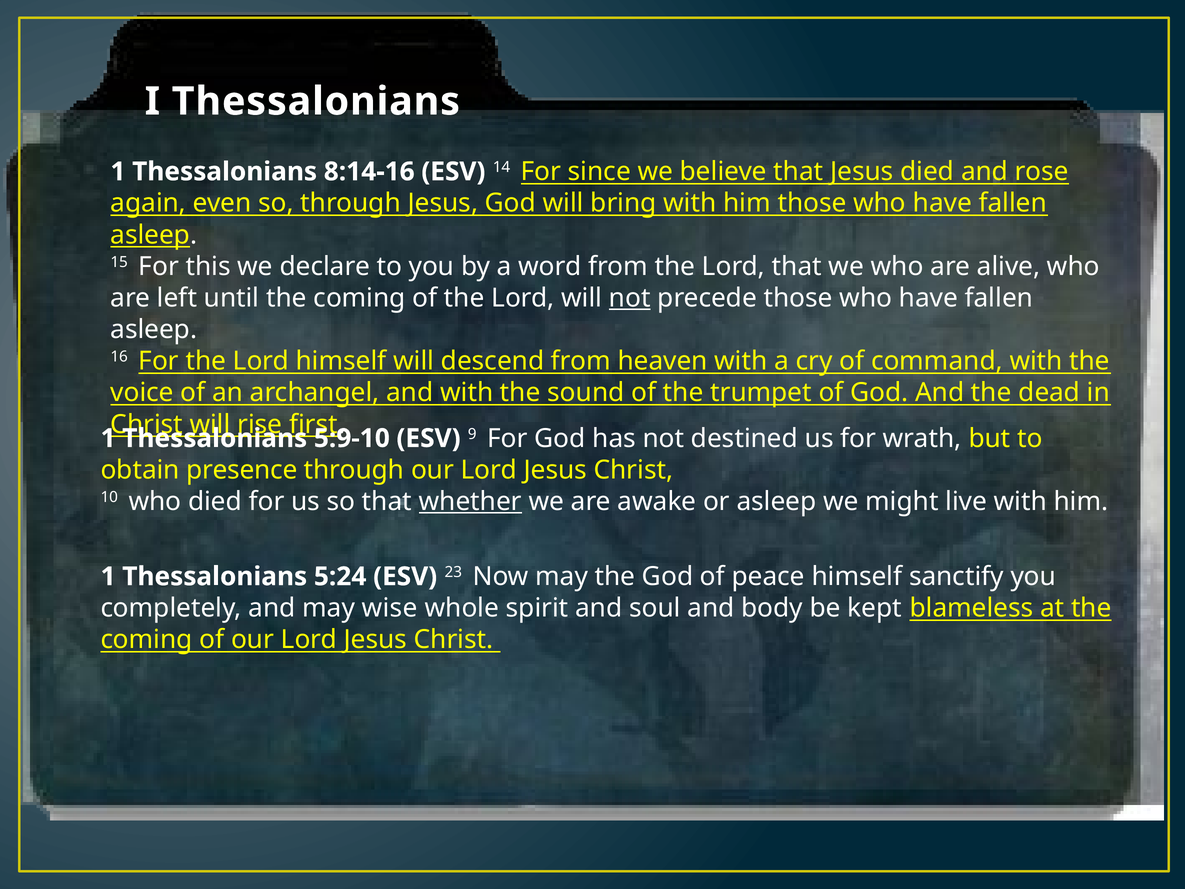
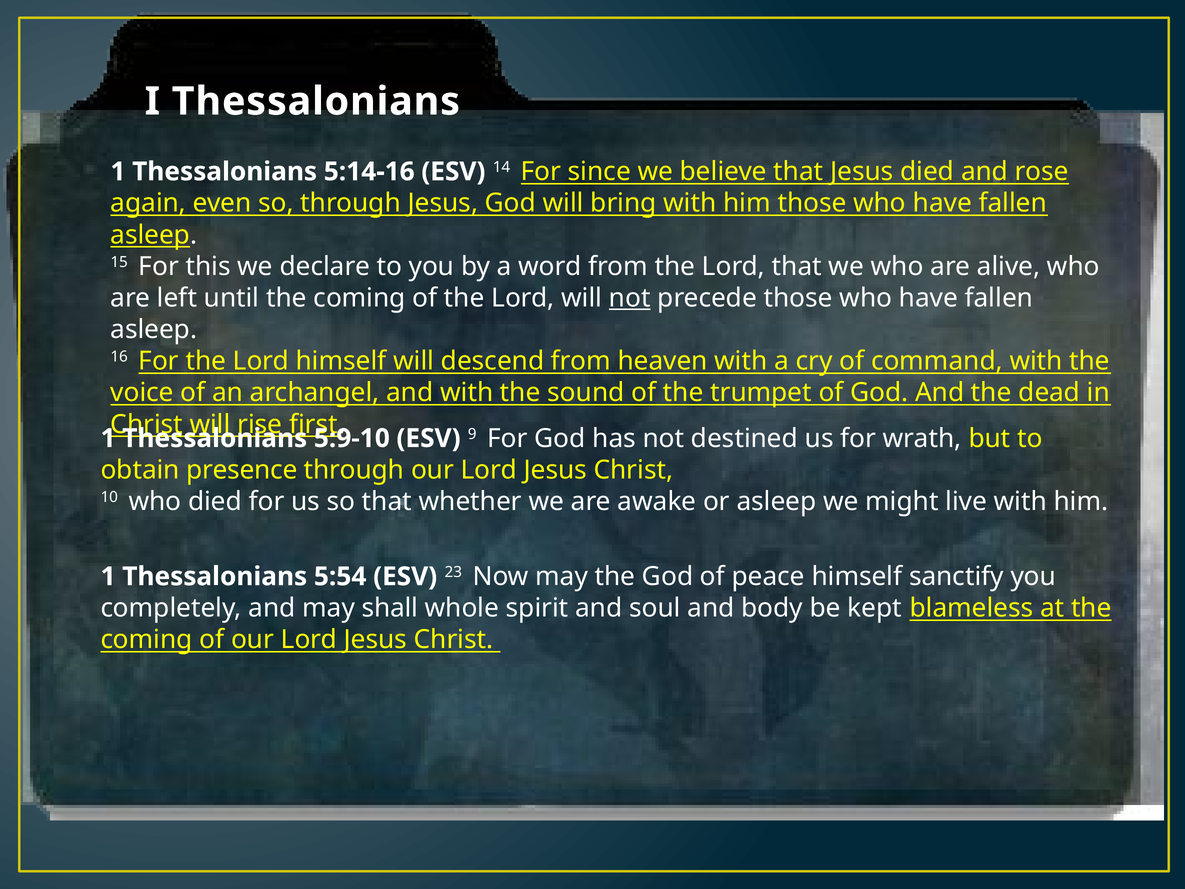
8:14-16: 8:14-16 -> 5:14-16 (369, 172)
whether underline: present -> none (470, 501)
5:24: 5:24 -> 5:54 (340, 576)
wise: wise -> shall (390, 608)
